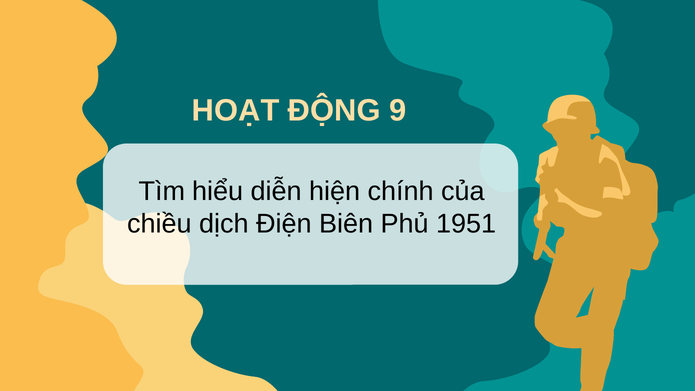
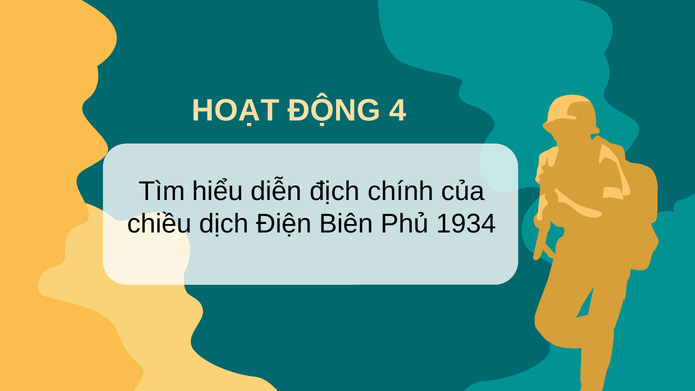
9: 9 -> 4 (398, 111)
hiện: hiện -> địch (335, 192)
1951: 1951 -> 1934 (466, 224)
